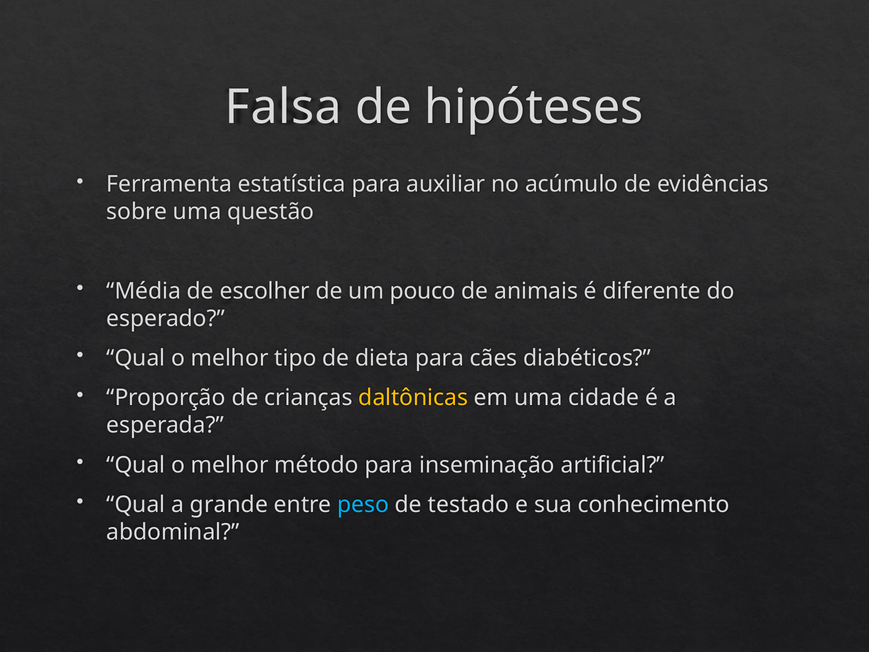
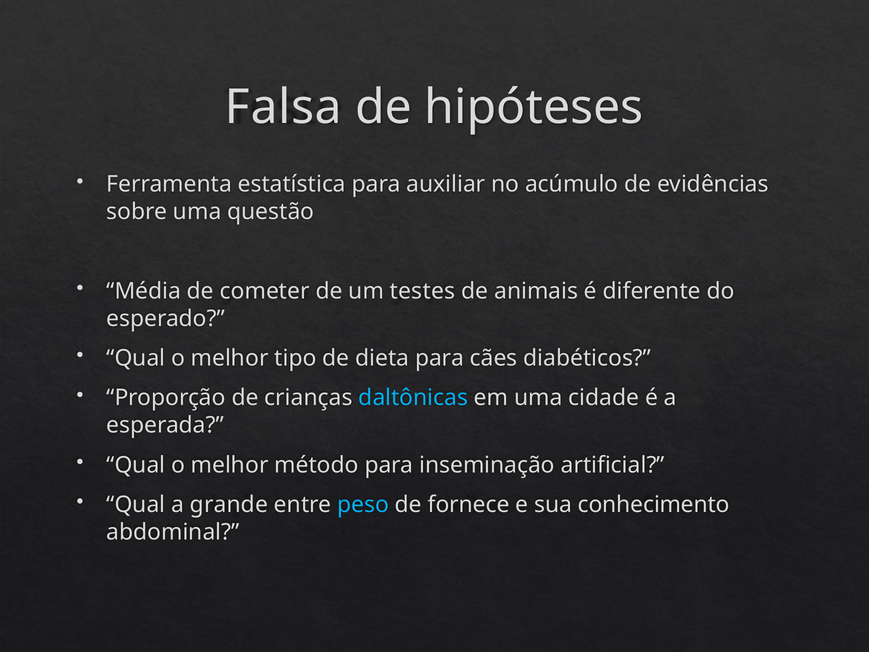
escolher: escolher -> cometer (265, 291)
pouco: pouco -> testes (423, 291)
daltônicas colour: yellow -> light blue (413, 398)
testado: testado -> fornece (469, 504)
